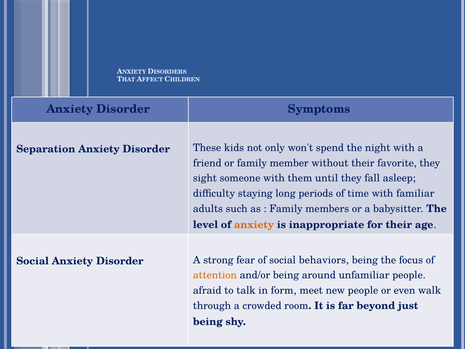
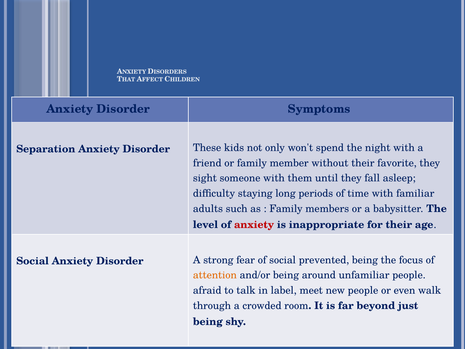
anxiety colour: orange -> red (254, 225)
behaviors: behaviors -> prevented (324, 260)
form: form -> label (284, 290)
